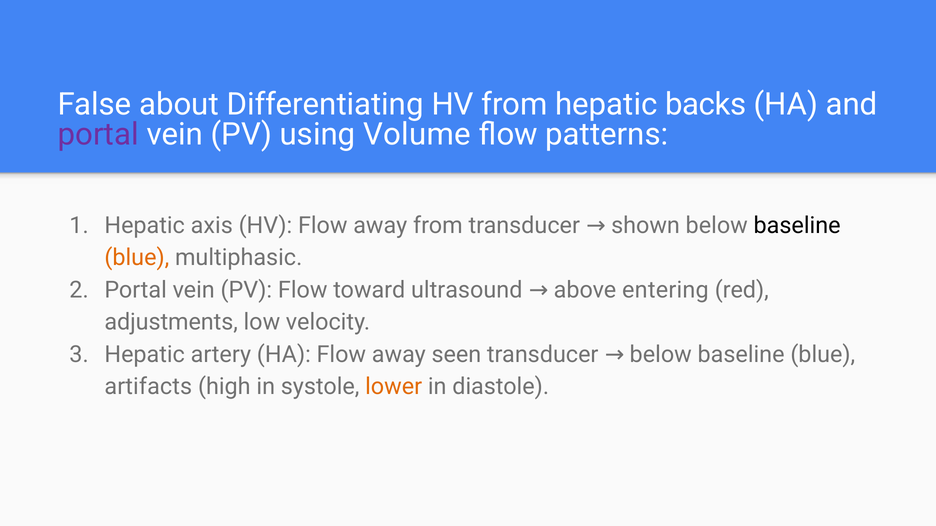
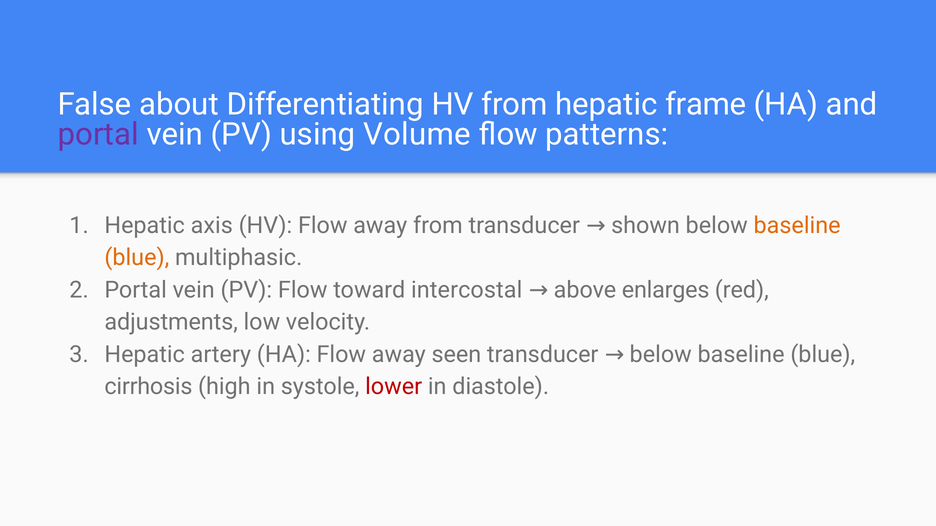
backs: backs -> frame (706, 105)
baseline colour: black -> orange (797, 226)
ultrasound: ultrasound -> intercostal (467, 290)
entering: entering -> enlarges (666, 290)
artifacts: artifacts -> cirrhosis (148, 387)
lower colour: orange -> red (394, 387)
